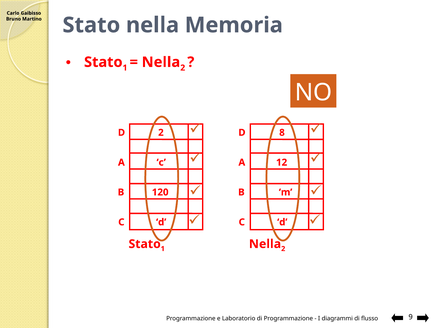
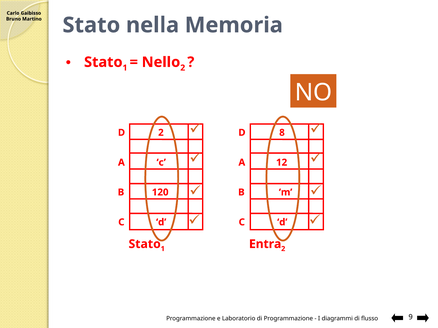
Nella: Nella -> Nello (161, 62)
Nella: Nella -> Entra (265, 244)
